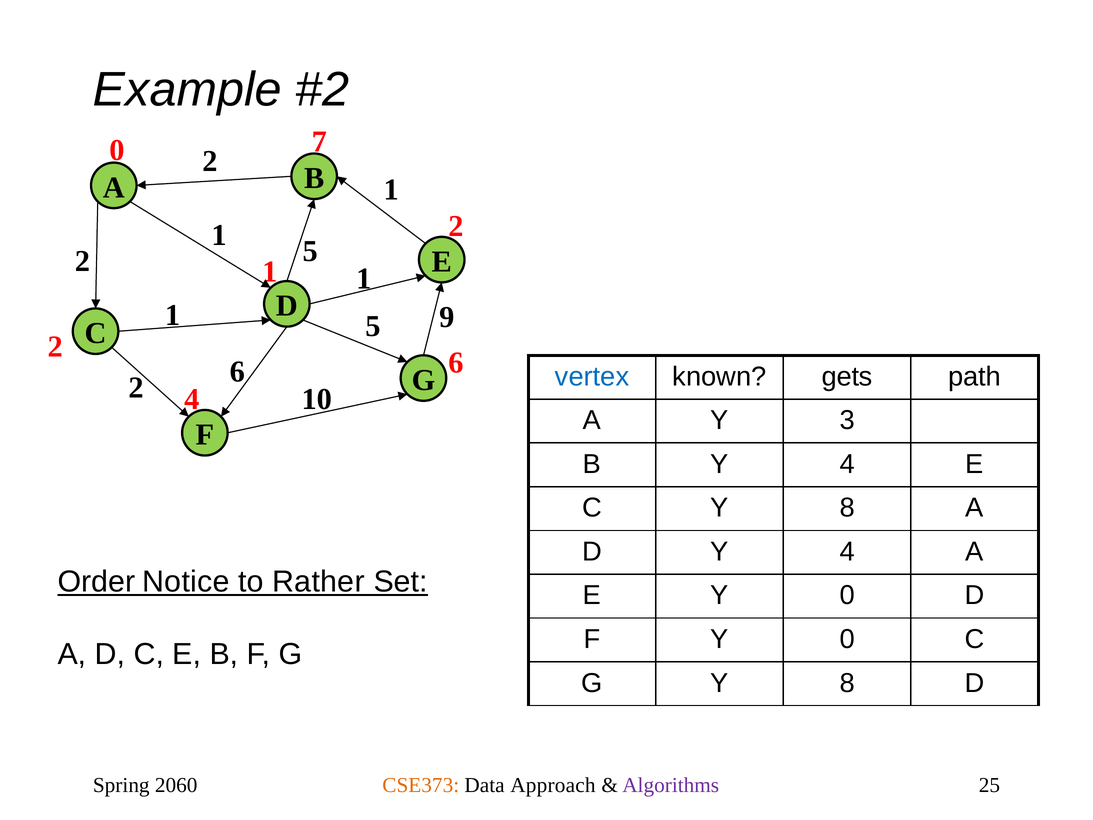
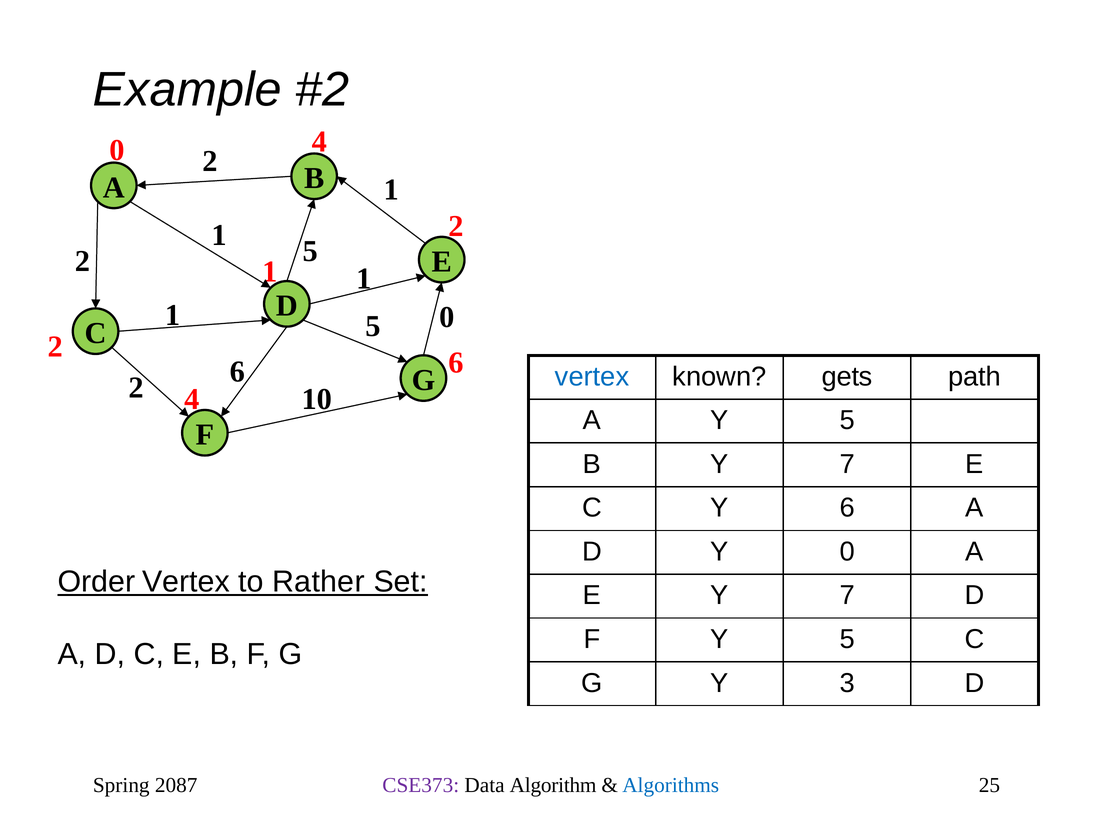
0 7: 7 -> 4 (319, 142)
5 9: 9 -> 0 (447, 317)
A Y 3: 3 -> 5 (847, 420)
B Y 4: 4 -> 7 (847, 464)
C Y 8: 8 -> 6 (847, 508)
D Y 4: 4 -> 0 (847, 552)
Order Notice: Notice -> Vertex (186, 581)
E Y 0: 0 -> 7 (847, 595)
F Y 0: 0 -> 5 (847, 639)
G Y 8: 8 -> 3 (847, 683)
2060: 2060 -> 2087 (176, 785)
CSE373 colour: orange -> purple (421, 785)
Approach: Approach -> Algorithm (553, 785)
Algorithms colour: purple -> blue (671, 785)
